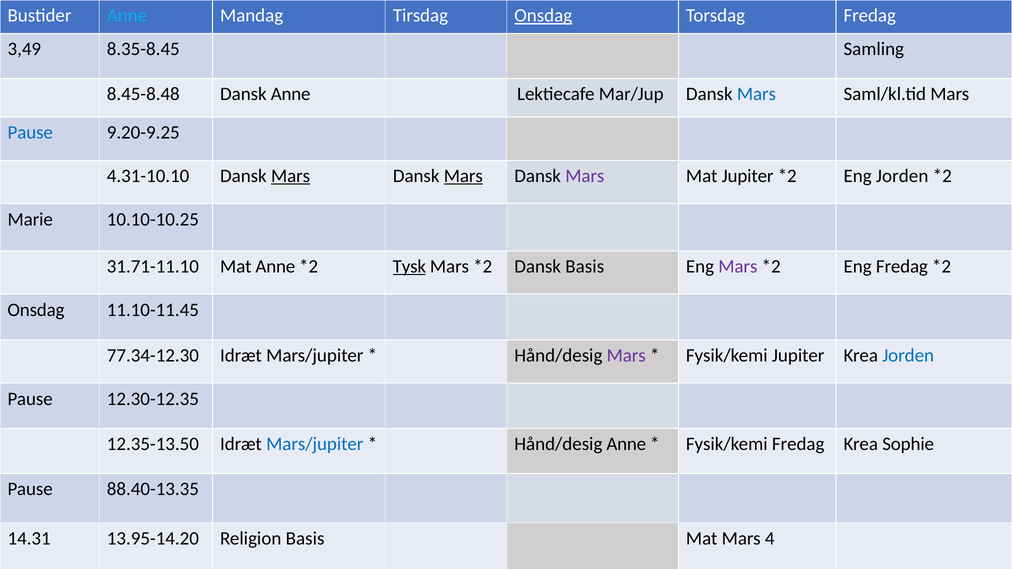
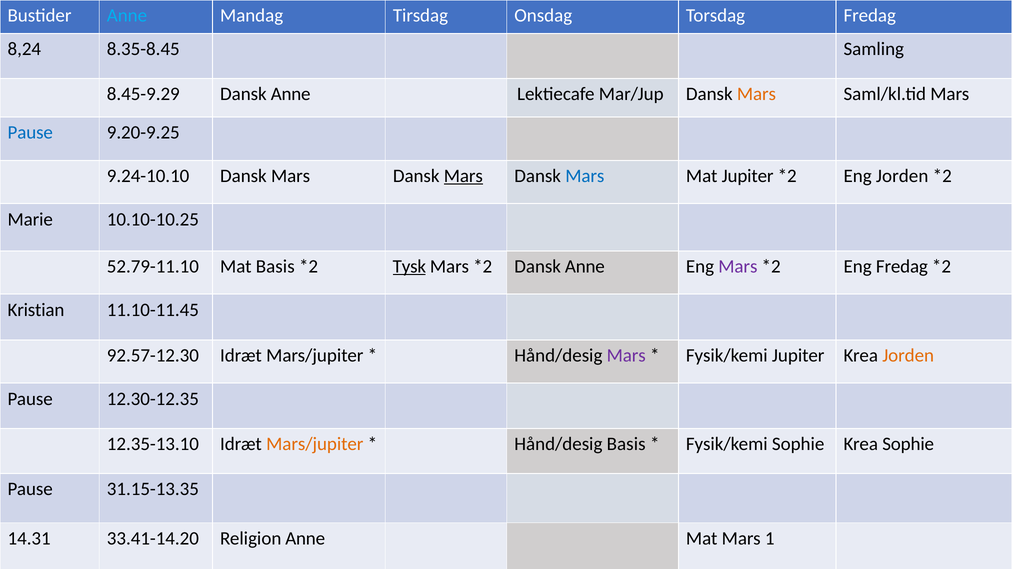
Onsdag underline: present -> none (543, 16)
3,49: 3,49 -> 8,24 (24, 49)
8.45-8.48: 8.45-8.48 -> 8.45-9.29 (143, 94)
Mars colour: blue -> orange (756, 94)
4.31-10.10: 4.31-10.10 -> 9.24-10.10 (148, 176)
Mars underline: present -> none (291, 176)
Mars colour: purple -> blue (585, 176)
31.71-11.10: 31.71-11.10 -> 52.79-11.10 (153, 267)
Mat Anne: Anne -> Basis (275, 267)
Basis: Basis -> Anne (585, 267)
Onsdag: Onsdag -> Kristian (36, 310)
77.34-12.30: 77.34-12.30 -> 92.57-12.30 (153, 356)
Jorden colour: blue -> orange (908, 356)
12.35-13.50: 12.35-13.50 -> 12.35-13.10 (153, 444)
Mars/jupiter colour: blue -> orange (315, 444)
Hånd/desig Anne: Anne -> Basis (626, 444)
Fysik/kemi Fredag: Fredag -> Sophie (798, 444)
88.40-13.35: 88.40-13.35 -> 31.15-13.35 (153, 489)
13.95-14.20: 13.95-14.20 -> 33.41-14.20 (153, 539)
Religion Basis: Basis -> Anne (305, 539)
4: 4 -> 1 (770, 539)
